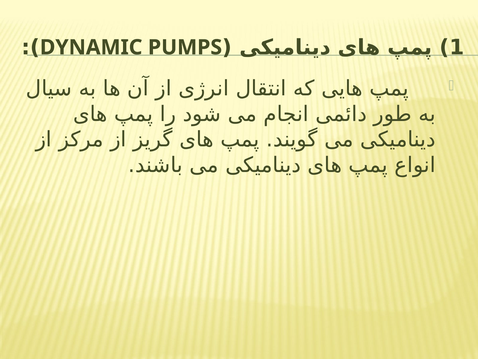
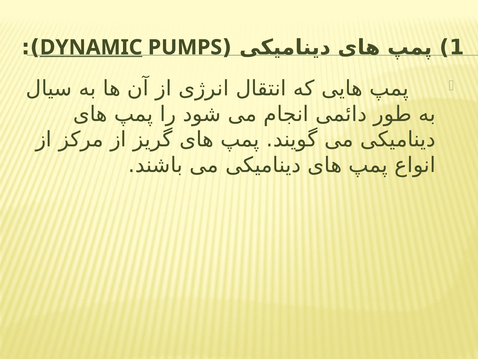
DYNAMIC underline: none -> present (91, 47)
